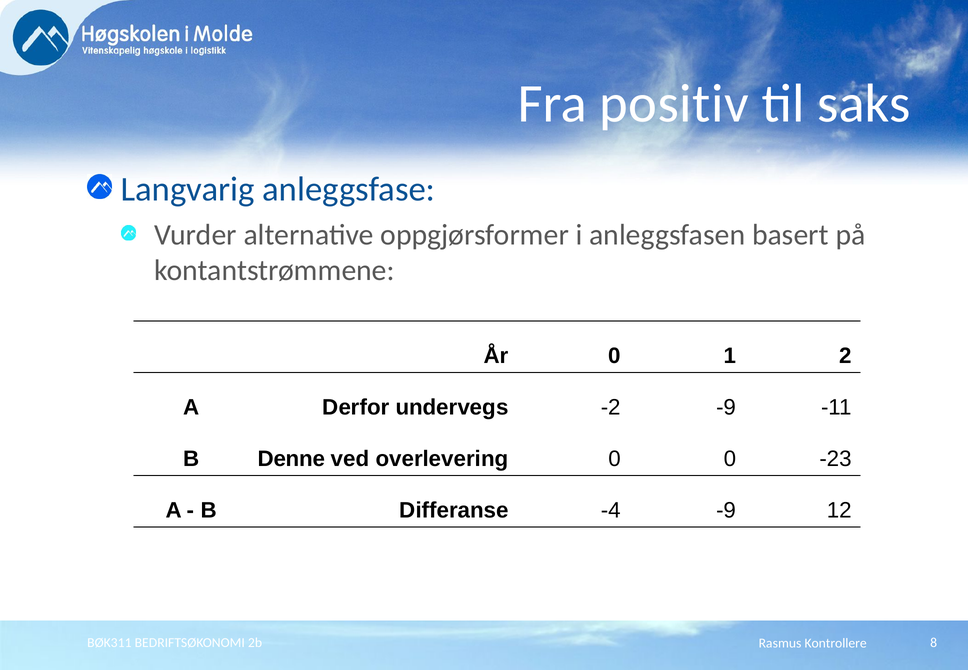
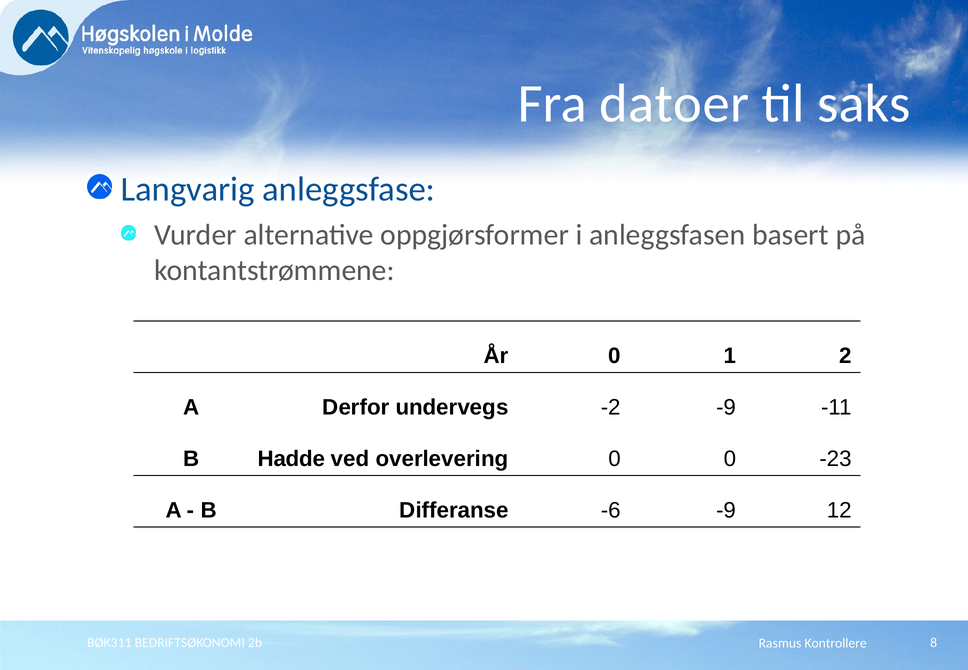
positiv: positiv -> datoer (674, 104)
Denne: Denne -> Hadde (291, 459)
-4: -4 -> -6 (611, 510)
